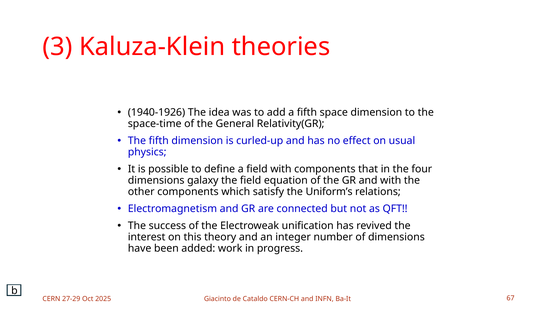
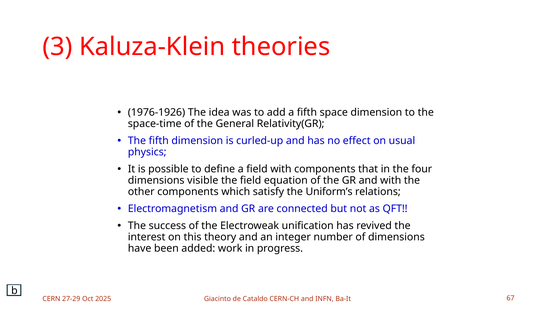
1940-1926: 1940-1926 -> 1976-1926 (157, 113)
galaxy: galaxy -> visible (203, 181)
